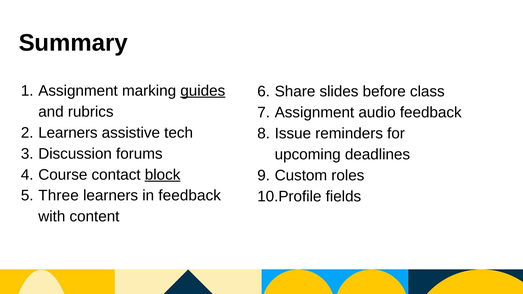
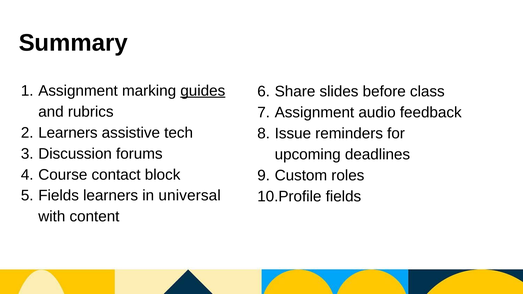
block underline: present -> none (163, 175)
Three: Three -> Fields (59, 196)
in feedback: feedback -> universal (190, 196)
